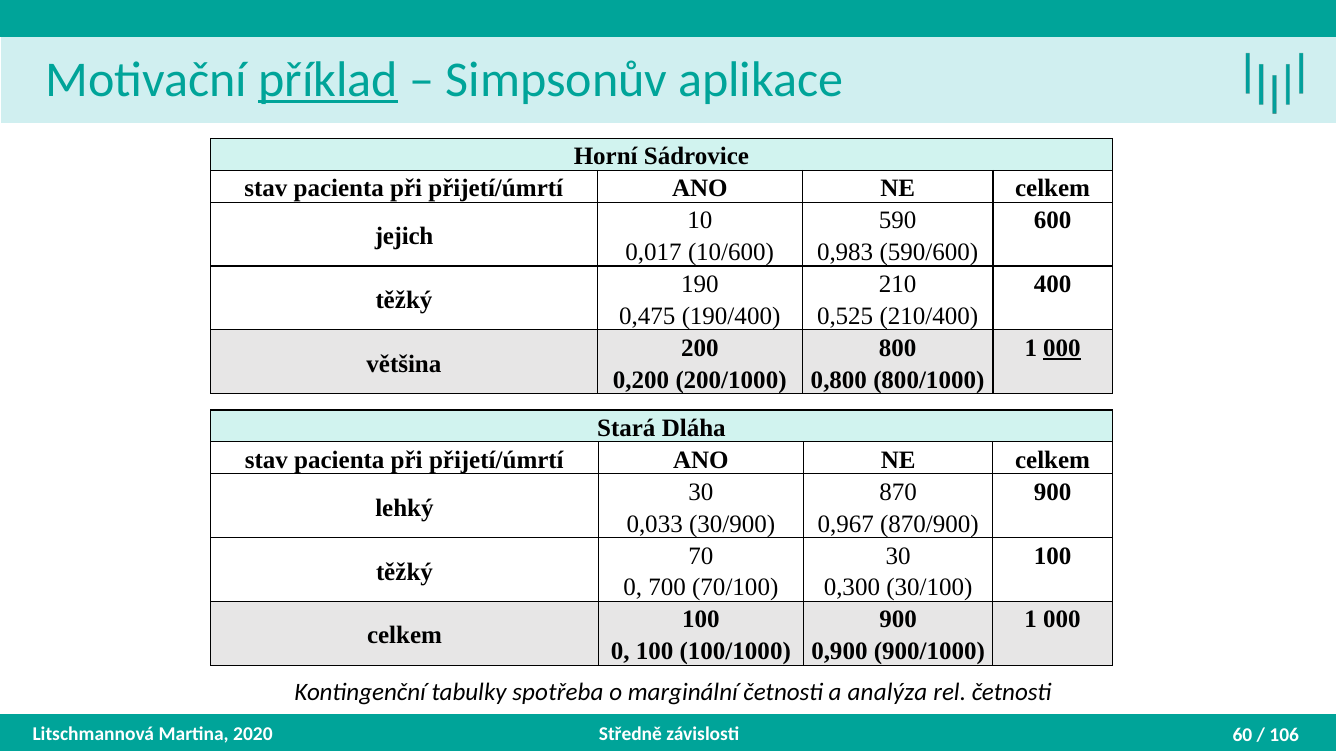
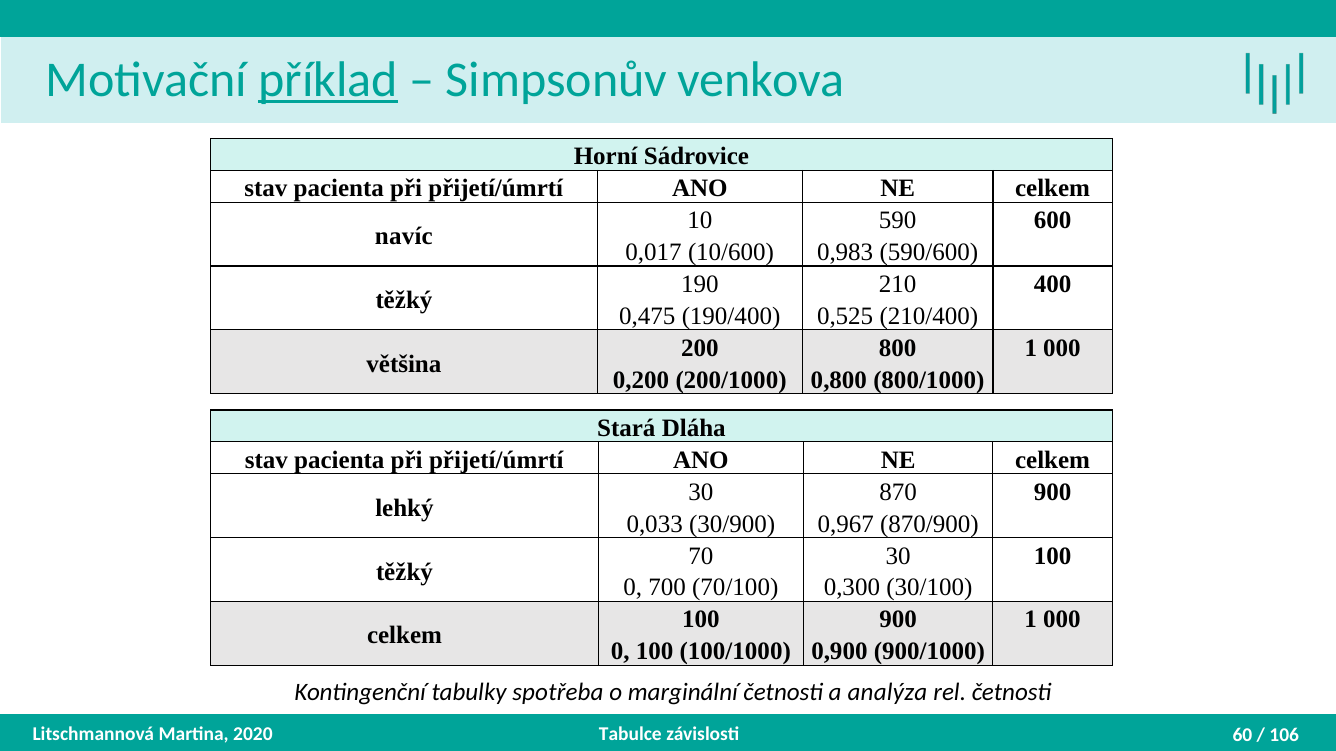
aplikace: aplikace -> venkova (761, 80)
jejich: jejich -> navíc (404, 237)
000 underline: present -> none (1062, 348)
Středně: Středně -> Tabulce (630, 735)
